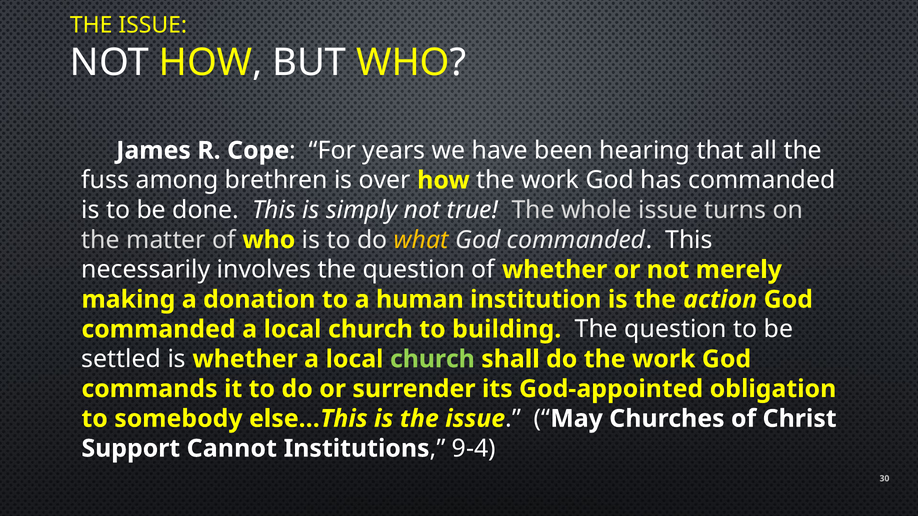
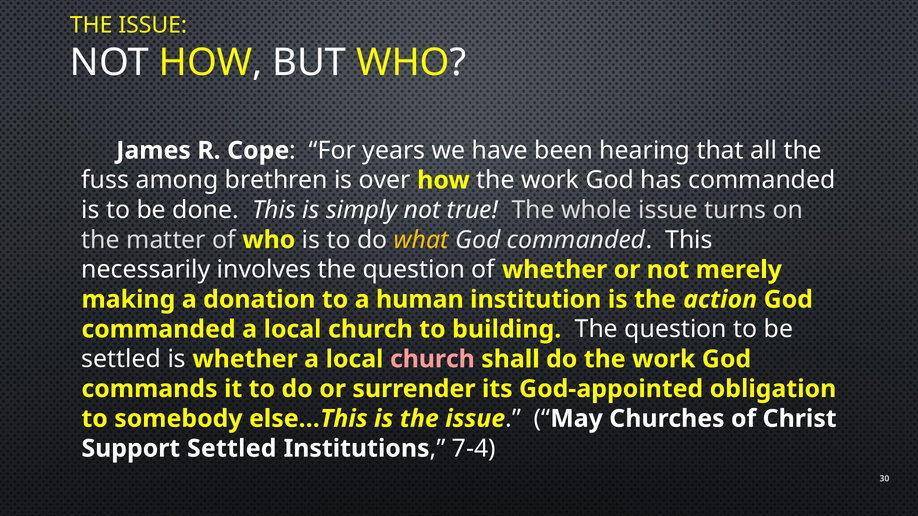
church colour: light green -> pink (432, 359)
Support Cannot: Cannot -> Settled (232, 449)
9-4: 9-4 -> 7-4 (474, 449)
